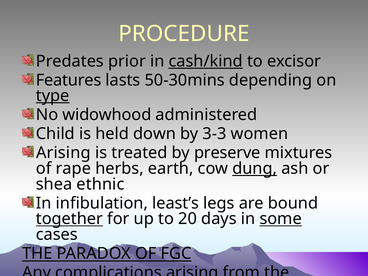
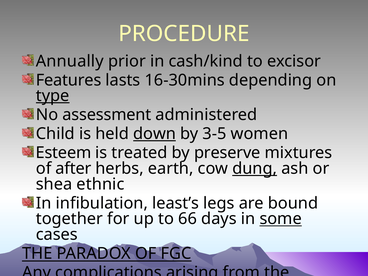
Predates: Predates -> Annually (70, 61)
cash/kind underline: present -> none (206, 61)
50-30mins: 50-30mins -> 16-30mins (185, 80)
widowhood: widowhood -> assessment (107, 115)
down underline: none -> present (155, 134)
3-3: 3-3 -> 3-5 (214, 134)
Arising: Arising -> Esteem (63, 153)
rape: rape -> after (73, 168)
together underline: present -> none (69, 219)
20: 20 -> 66 (188, 219)
